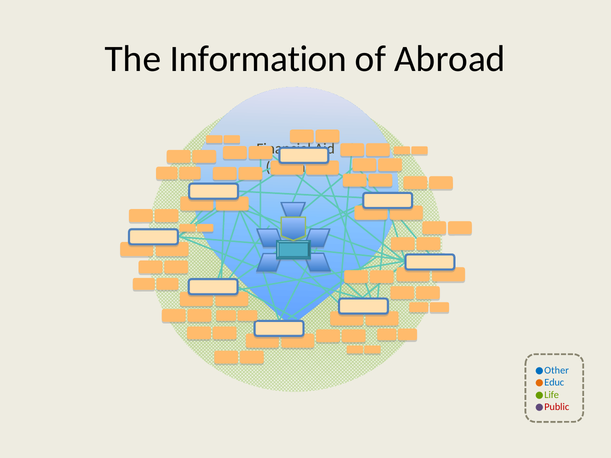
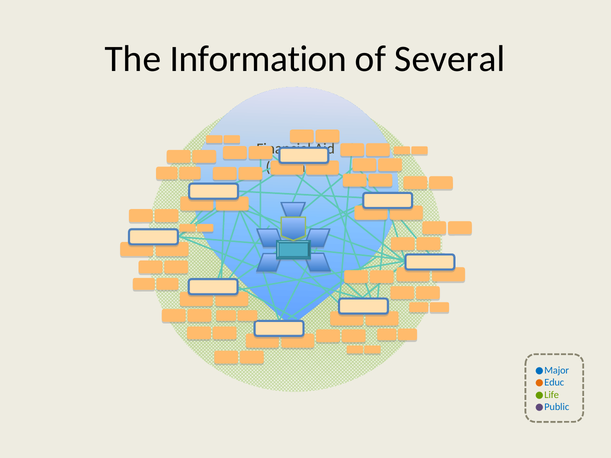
Abroad: Abroad -> Several (450, 59)
Other: Other -> Major (557, 371)
Public colour: red -> blue (557, 407)
